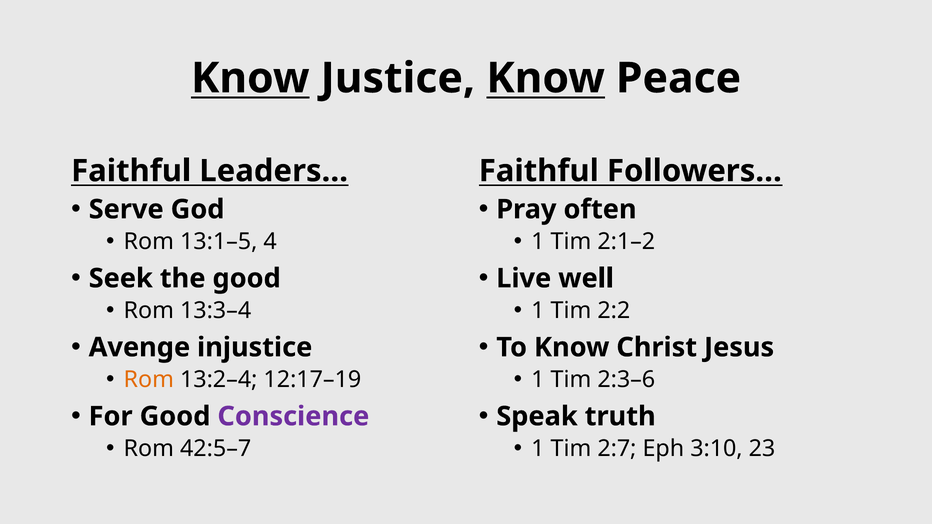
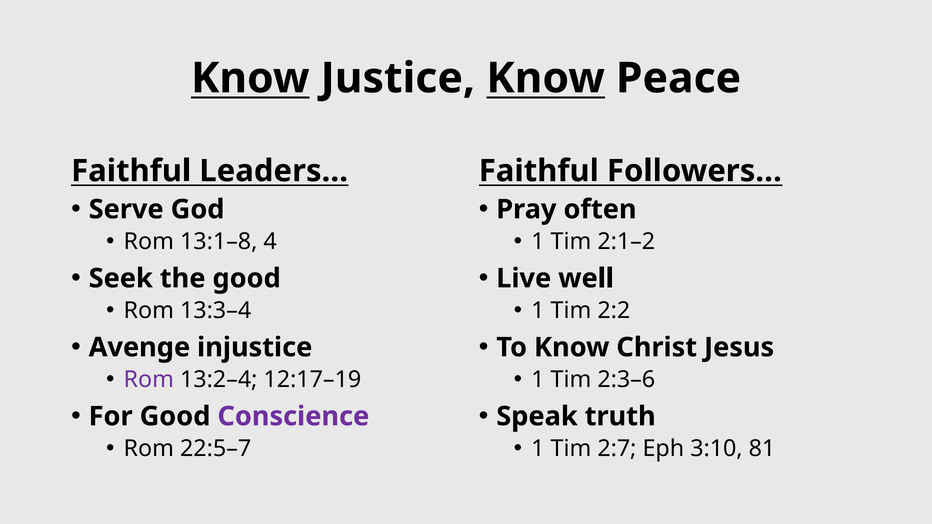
13:1–5: 13:1–5 -> 13:1–8 (219, 242)
Rom colour: orange -> purple (149, 380)
42:5–7: 42:5–7 -> 22:5–7 (216, 449)
23: 23 -> 81 (762, 449)
